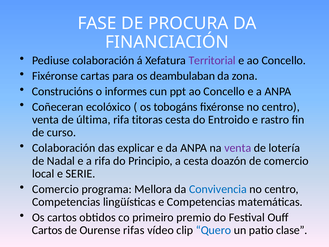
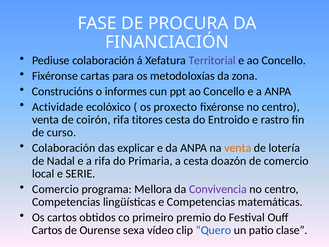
deambulaban: deambulaban -> metodoloxías (182, 76)
Coñeceran: Coñeceran -> Actividade (58, 107)
tobogáns: tobogáns -> proxecto (175, 107)
última: última -> coirón (93, 120)
titoras: titoras -> titores (147, 120)
venta colour: purple -> orange (238, 148)
Principio: Principio -> Primaria (150, 161)
Convivencia colour: blue -> purple (218, 189)
rifas: rifas -> sexa (134, 230)
